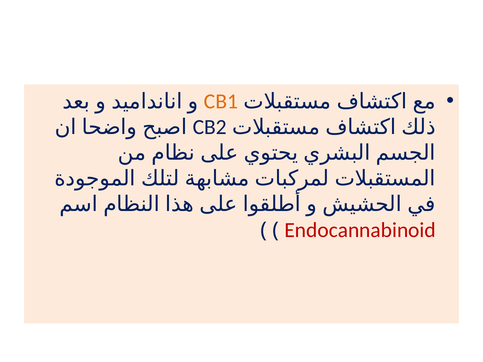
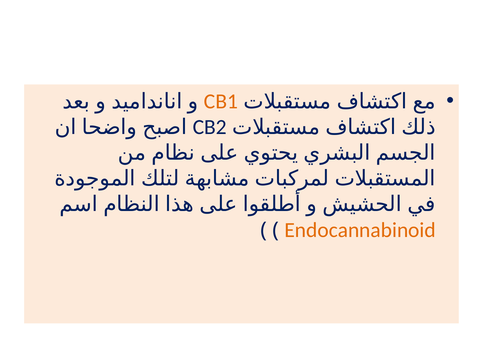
Endocannabinoid colour: red -> orange (360, 230)
